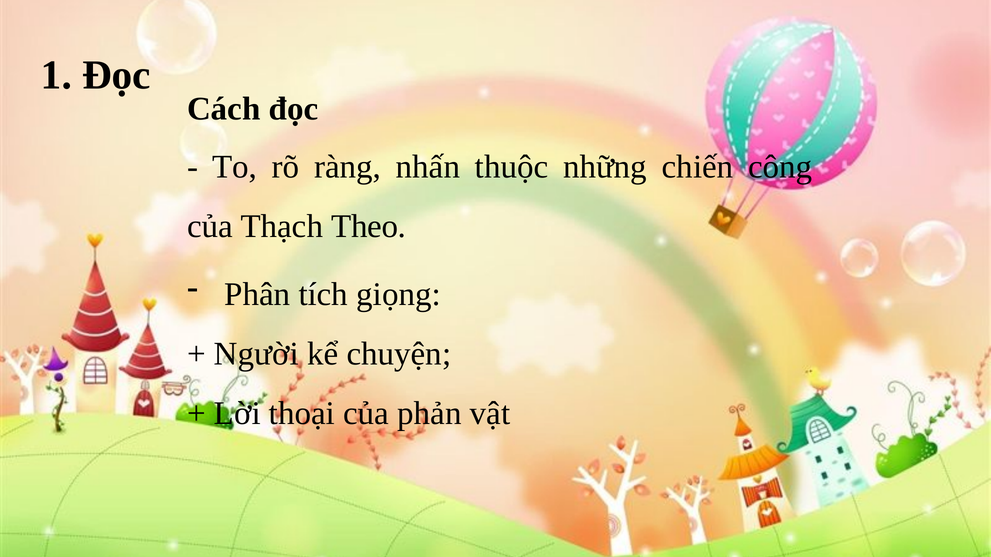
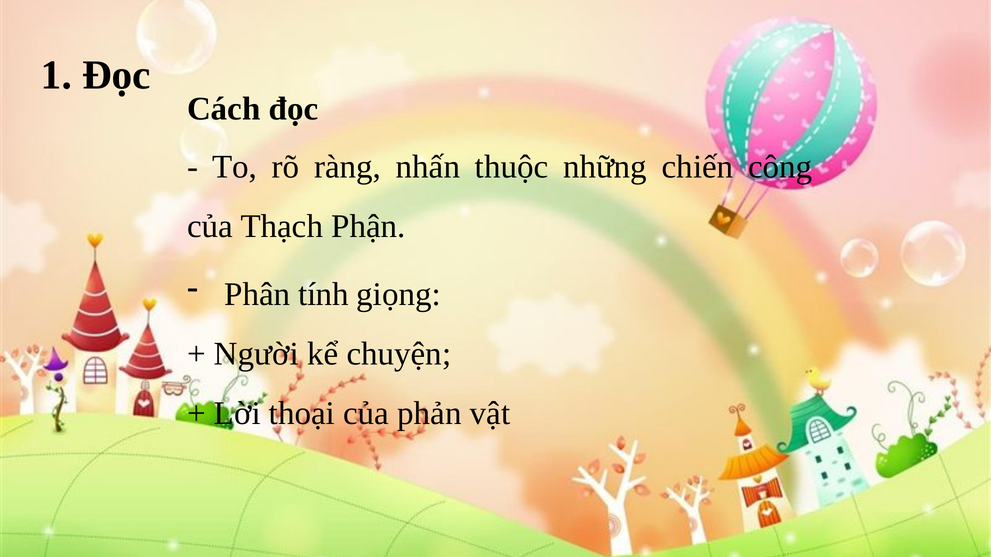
Theo: Theo -> Phận (369, 226)
tích: tích -> tính (323, 295)
